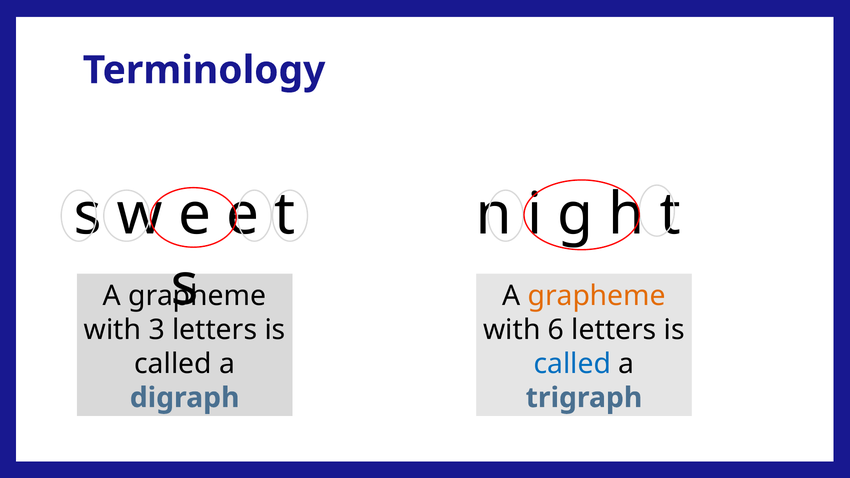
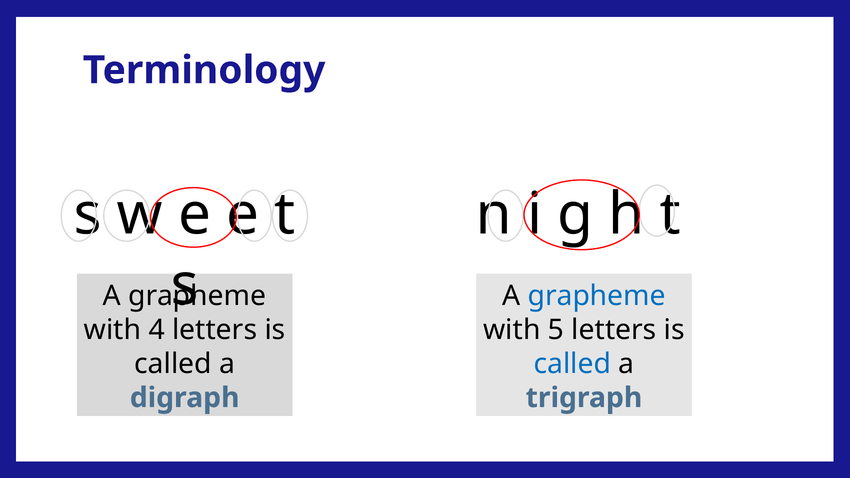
grapheme colour: orange -> blue (597, 296)
3: 3 -> 4 (157, 330)
6: 6 -> 5 (556, 330)
